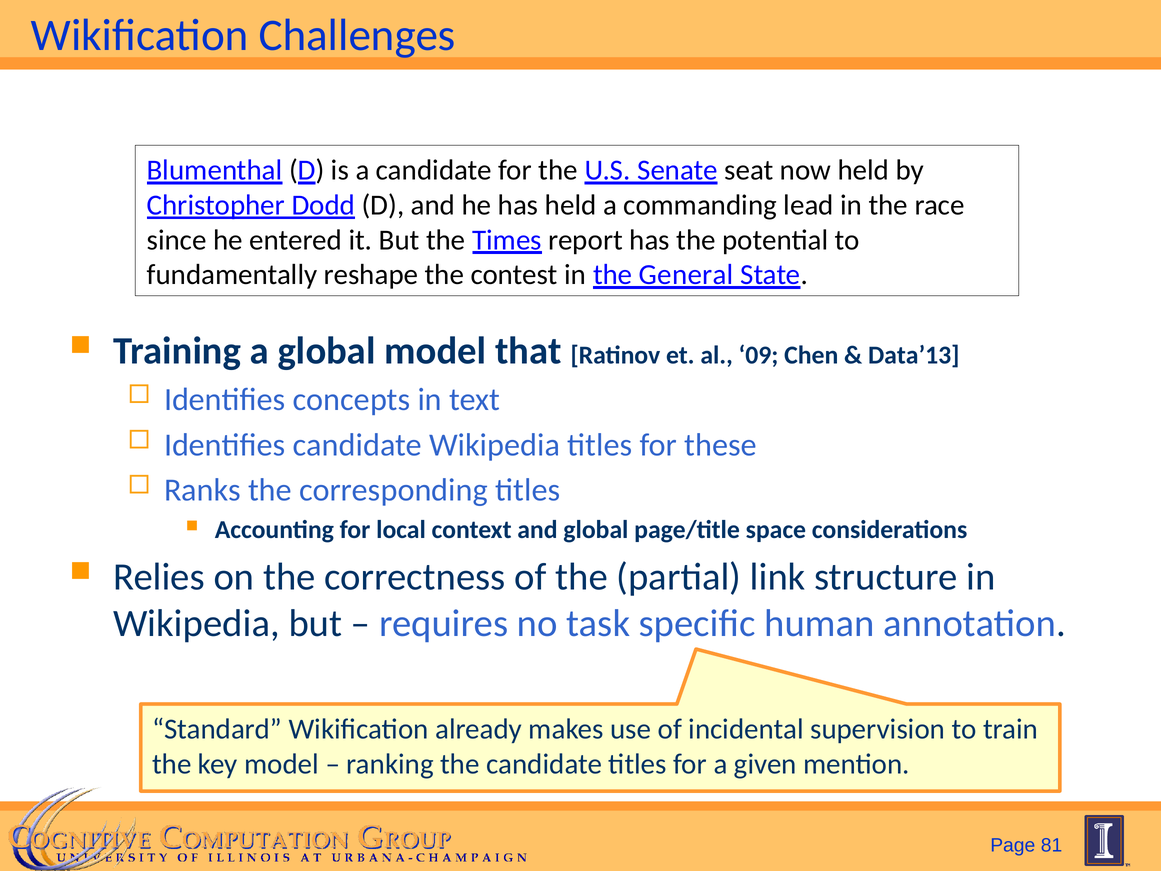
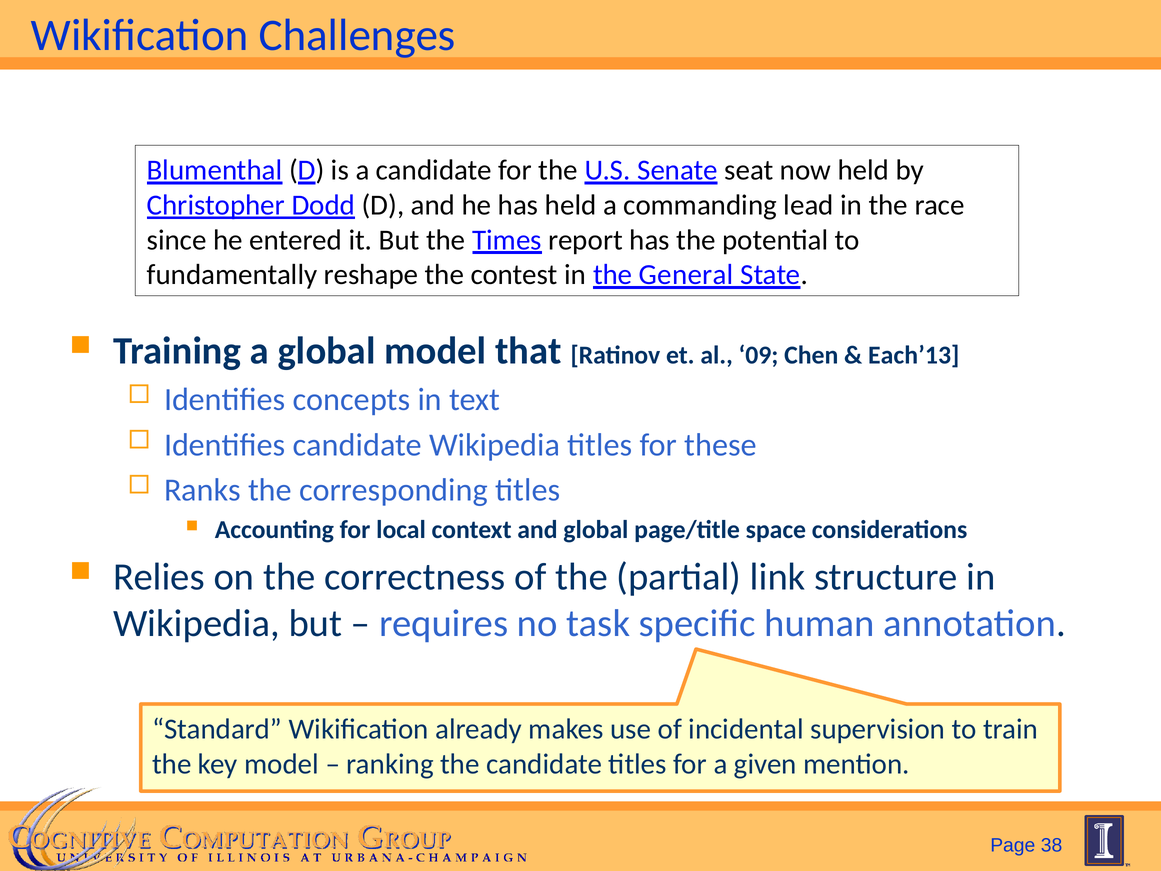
Data’13: Data’13 -> Each’13 (914, 355)
81: 81 -> 38 (1052, 845)
